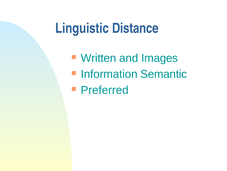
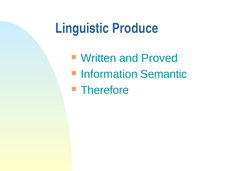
Distance: Distance -> Produce (135, 28)
Images: Images -> Proved (160, 58)
Preferred: Preferred -> Therefore (105, 90)
